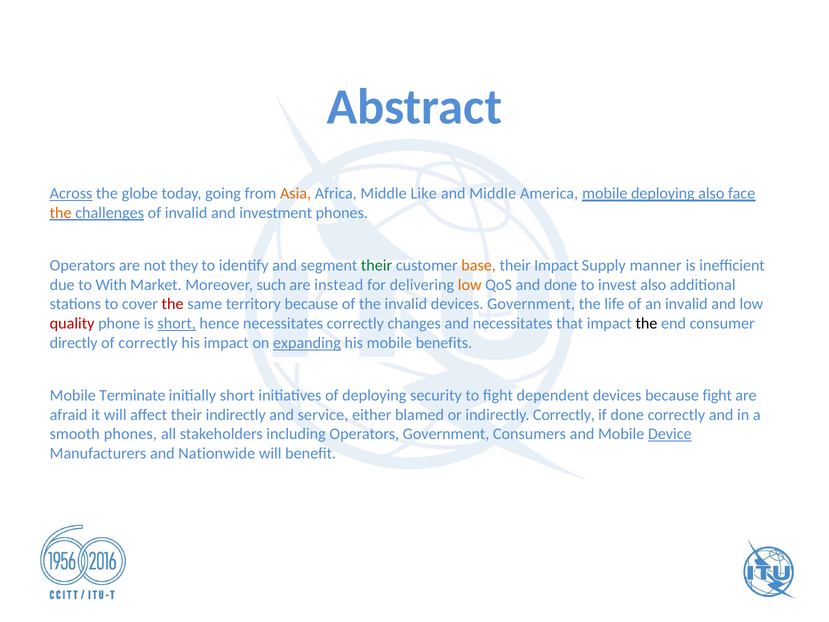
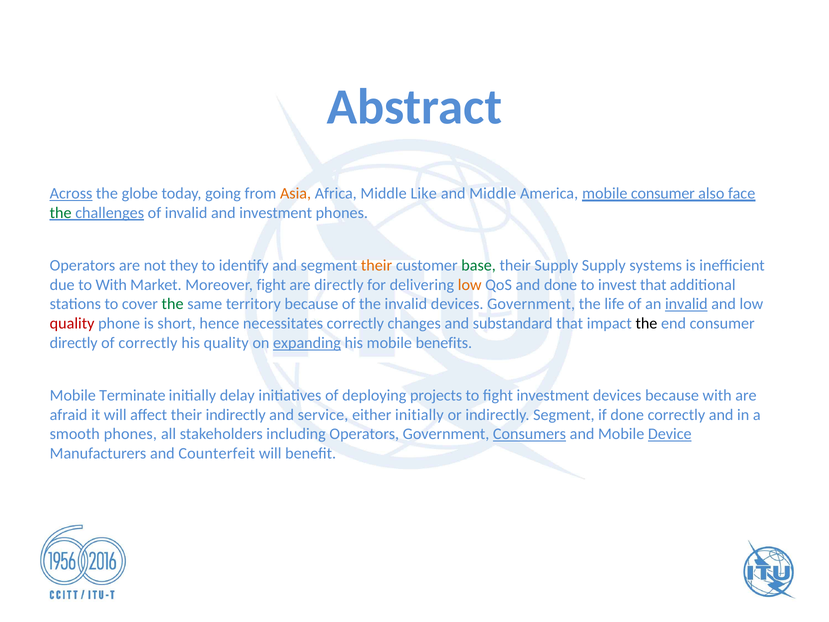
mobile deploying: deploying -> consumer (663, 193)
the colour: orange -> green (61, 213)
their colour: green -> orange (377, 265)
base colour: orange -> green (479, 265)
their Impact: Impact -> Supply (556, 265)
manner: manner -> systems (656, 265)
Moreover such: such -> fight (271, 285)
are instead: instead -> directly (339, 285)
invest also: also -> that (653, 285)
the colour: red -> green (173, 304)
invalid underline: none -> present (686, 304)
short underline: present -> none (177, 323)
and necessitates: necessitates -> substandard (513, 323)
his impact: impact -> quality (226, 343)
initially short: short -> delay (237, 395)
security: security -> projects (436, 395)
fight dependent: dependent -> investment (553, 395)
because fight: fight -> with (717, 395)
either blamed: blamed -> initially (419, 415)
indirectly Correctly: Correctly -> Segment (564, 415)
Consumers underline: none -> present (530, 434)
Nationwide: Nationwide -> Counterfeit (217, 453)
